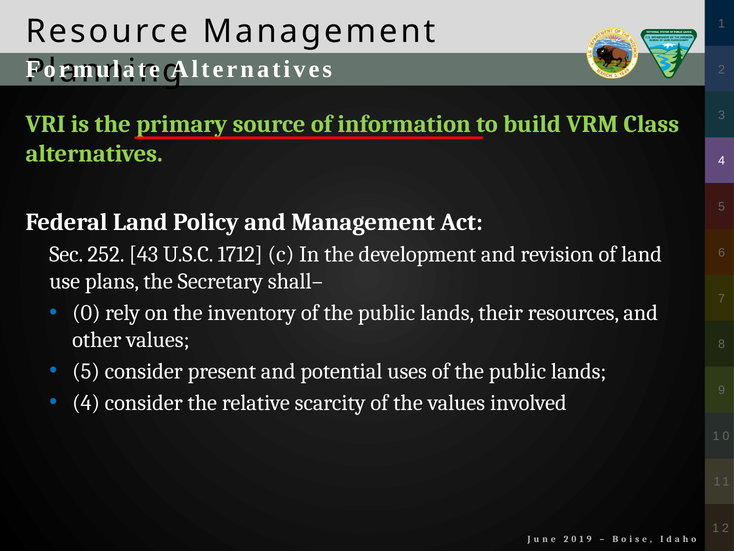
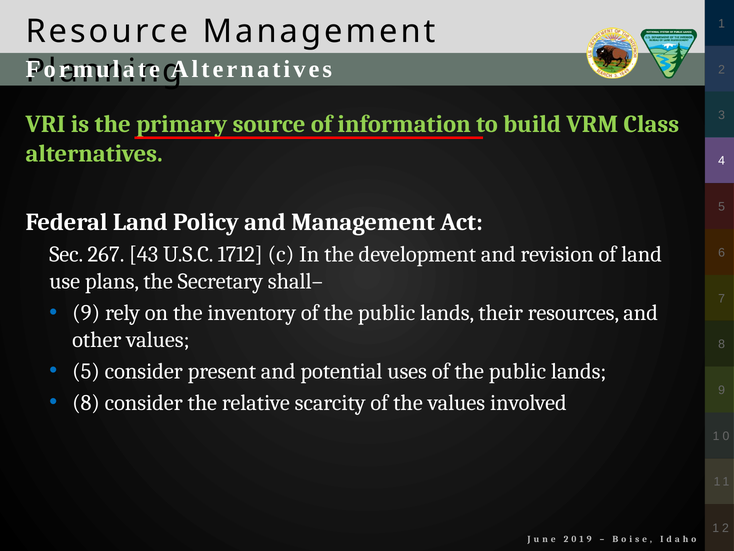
252: 252 -> 267 (106, 254)
0: 0 -> 9 (86, 313)
4: 4 -> 8 (86, 402)
